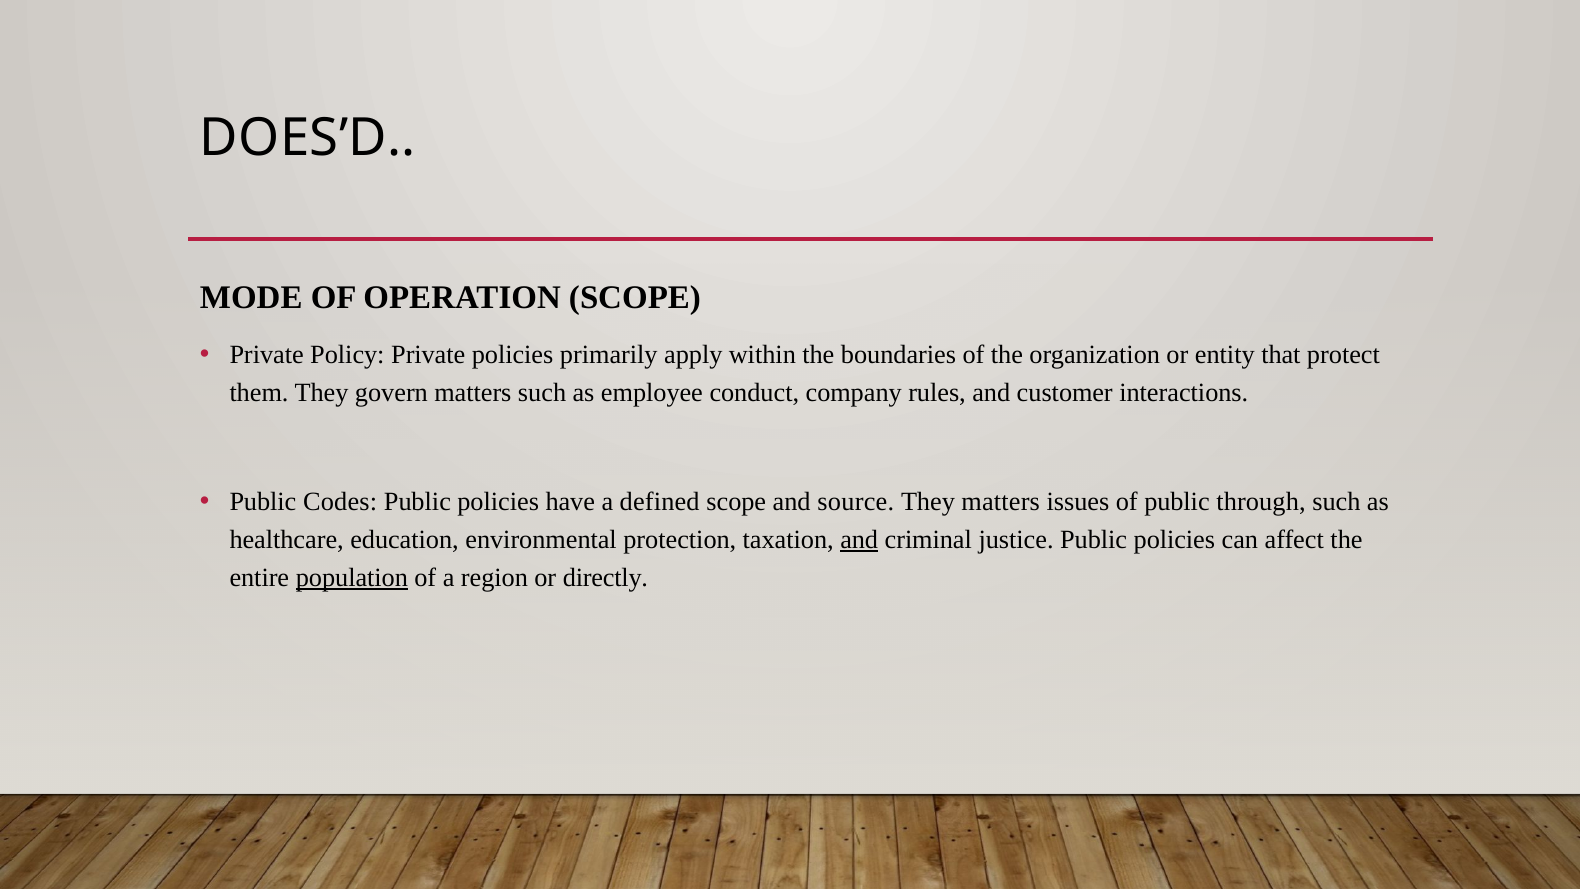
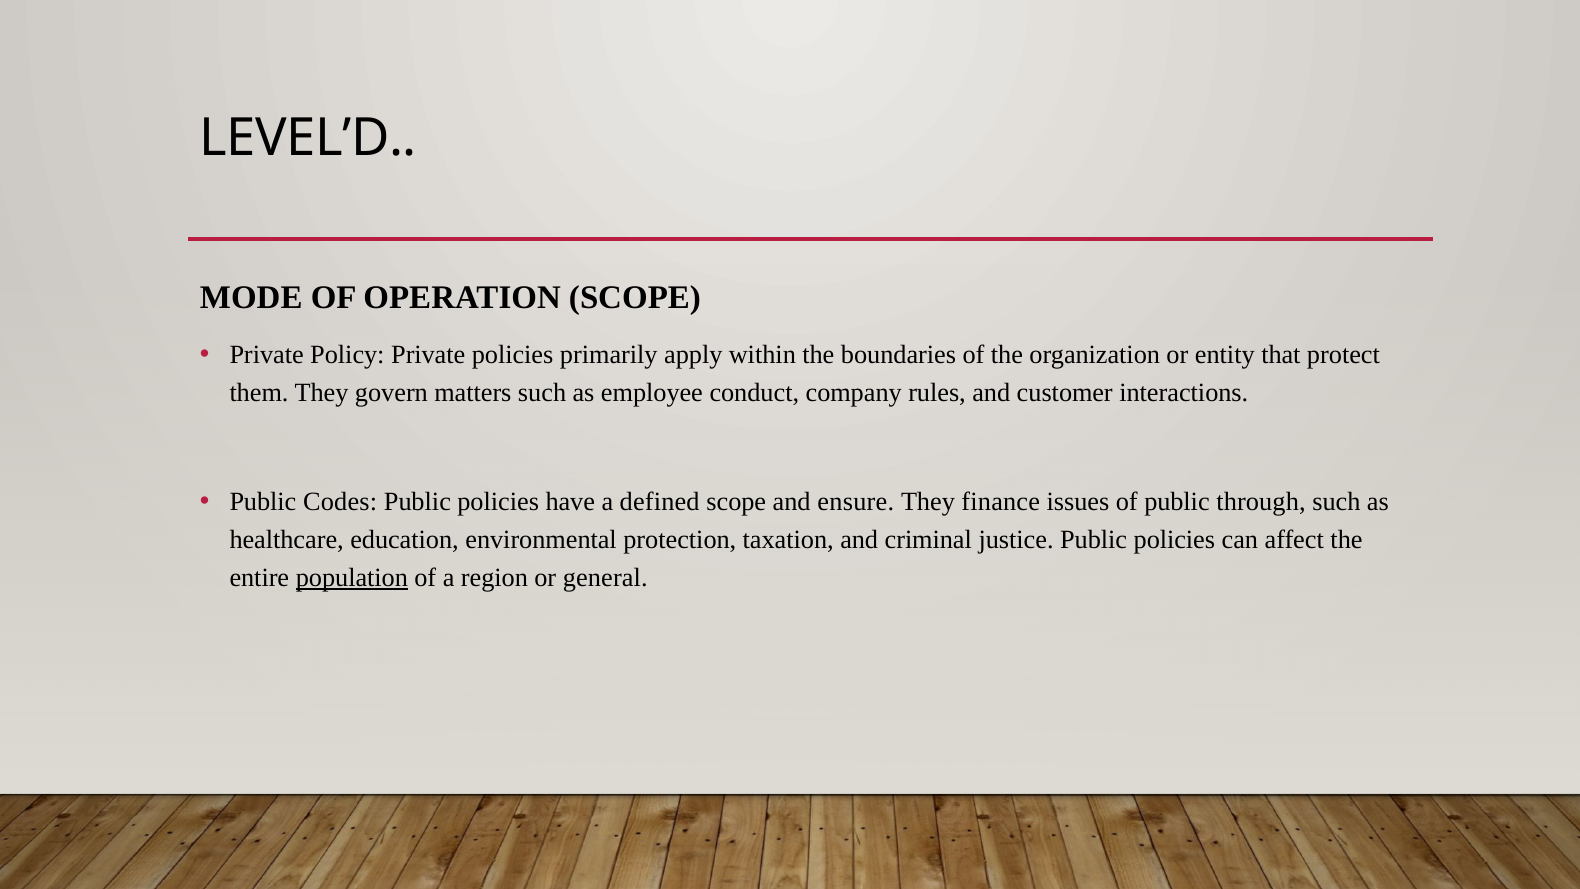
DOES’D: DOES’D -> LEVEL’D (308, 138)
source: source -> ensure (856, 502)
They matters: matters -> finance (1001, 502)
and underline: present -> none (859, 539)
directly: directly -> general (605, 577)
